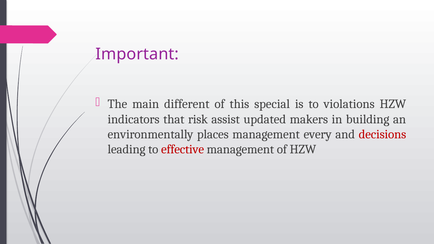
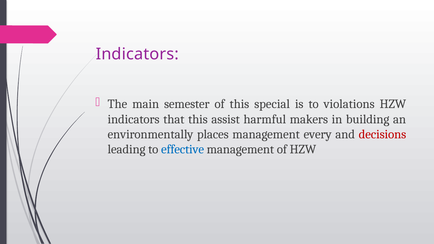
Important: Important -> Indicators (137, 54)
different: different -> semester (187, 104)
that risk: risk -> this (198, 119)
updated: updated -> harmful (265, 119)
effective colour: red -> blue (183, 150)
